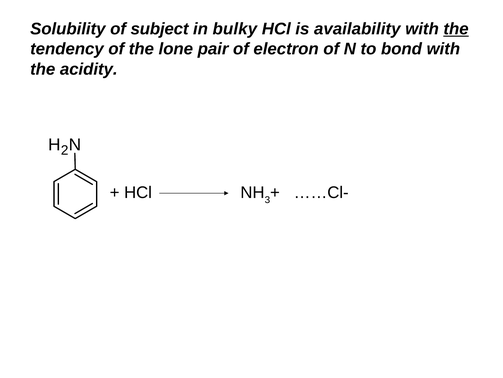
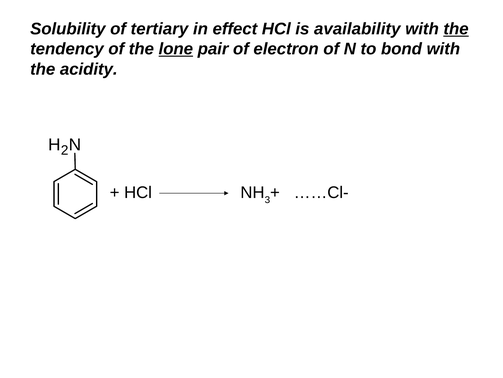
subject: subject -> tertiary (159, 29)
bulky: bulky -> effect (235, 29)
lone underline: none -> present (176, 49)
